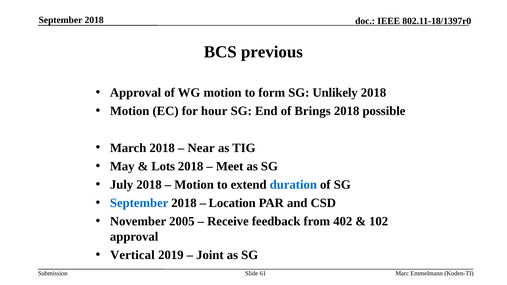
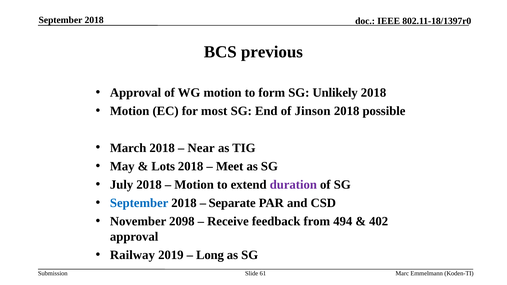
hour: hour -> most (214, 111)
Brings: Brings -> Jinson (313, 111)
duration colour: blue -> purple (293, 185)
Location: Location -> Separate (232, 203)
2005: 2005 -> 2098 (182, 221)
402: 402 -> 494 (343, 221)
102: 102 -> 402 (379, 221)
Vertical: Vertical -> Railway (132, 255)
Joint: Joint -> Long (210, 255)
